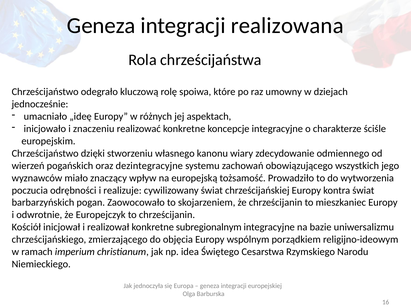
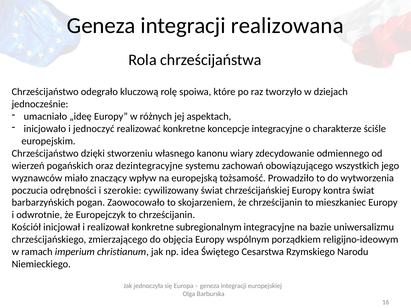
umowny: umowny -> tworzyło (284, 92)
znaczeniu: znaczeniu -> jednoczyć (94, 129)
realizuje: realizuje -> szerokie (122, 190)
